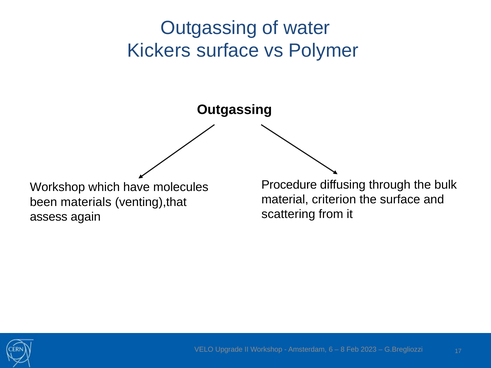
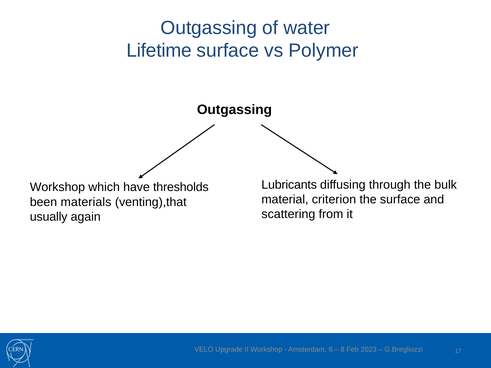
Kickers: Kickers -> Lifetime (159, 51)
Procedure: Procedure -> Lubricants (289, 185)
molecules: molecules -> thresholds (181, 187)
assess: assess -> usually (49, 217)
